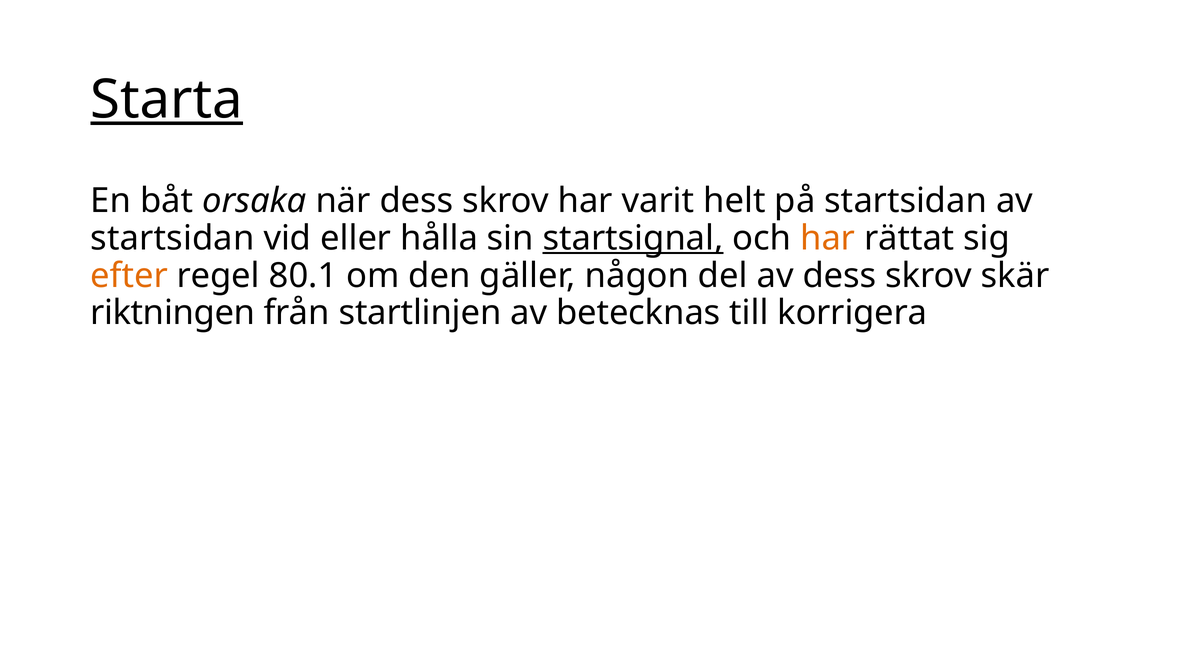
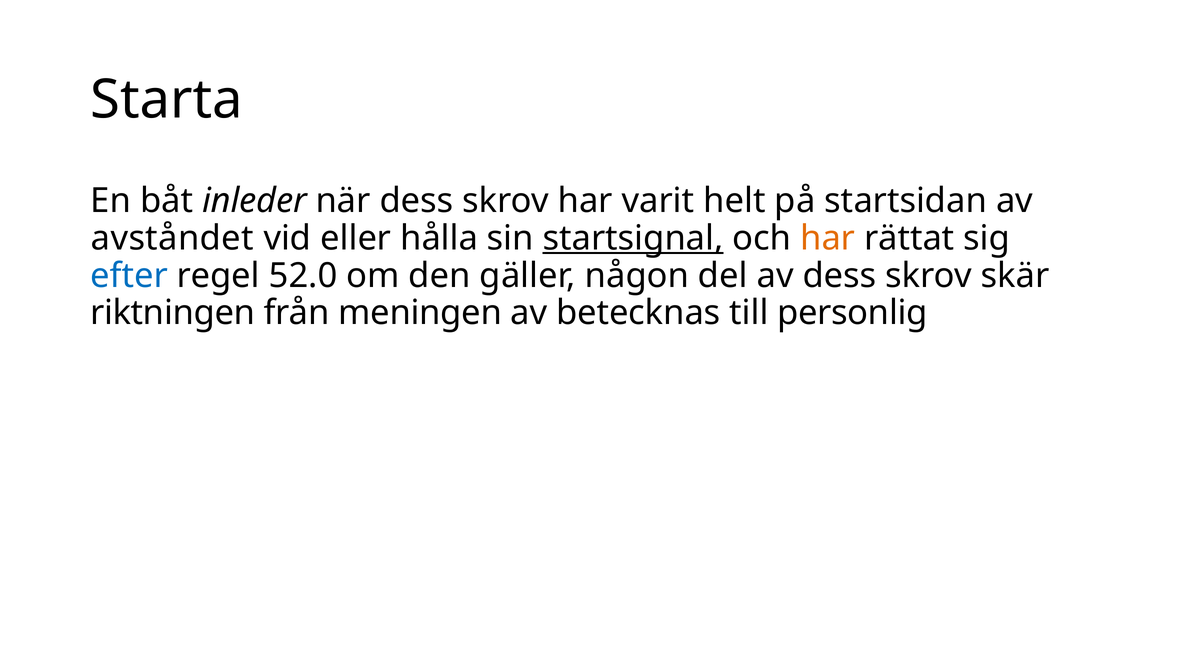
Starta underline: present -> none (167, 100)
orsaka: orsaka -> inleder (254, 201)
startsidan: startsidan -> avståndet (172, 238)
efter colour: orange -> blue (129, 275)
80.1: 80.1 -> 52.0 (303, 275)
startlinjen: startlinjen -> meningen (420, 313)
korrigera: korrigera -> personlig (852, 313)
